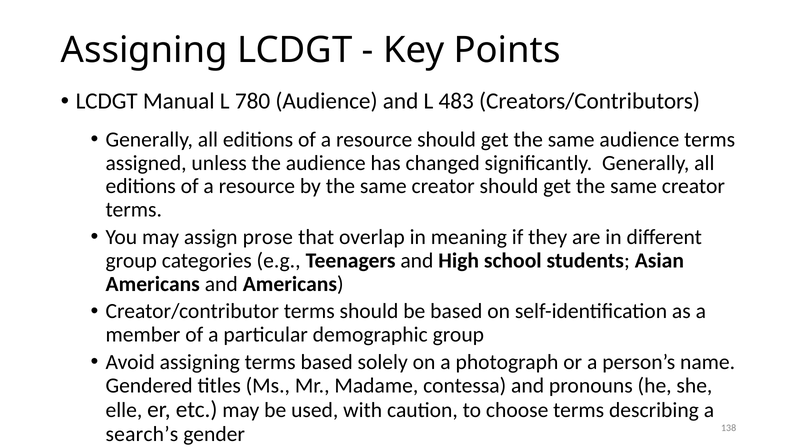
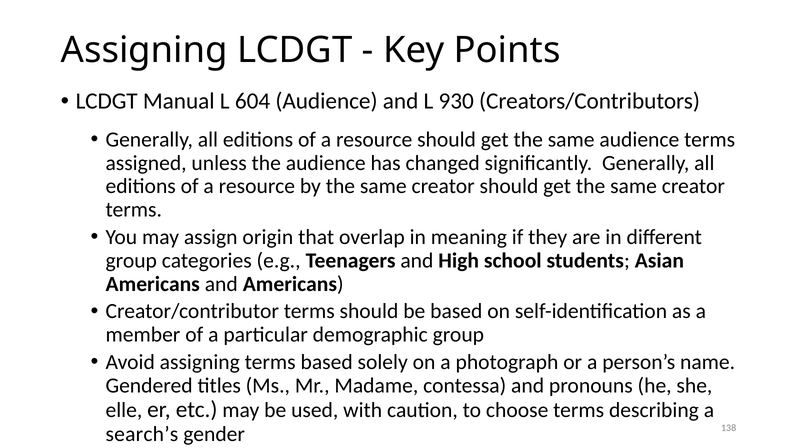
780: 780 -> 604 (253, 101)
483: 483 -> 930 (456, 101)
prose: prose -> origin (268, 237)
